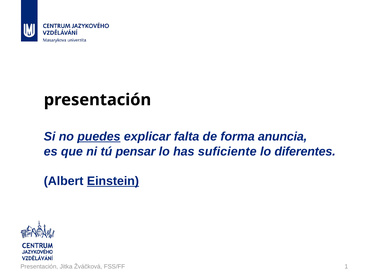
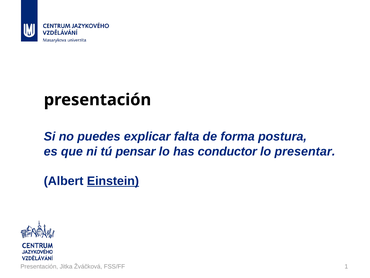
puedes underline: present -> none (99, 136)
anuncia: anuncia -> postura (282, 136)
suficiente: suficiente -> conductor (227, 151)
diferentes: diferentes -> presentar (305, 151)
